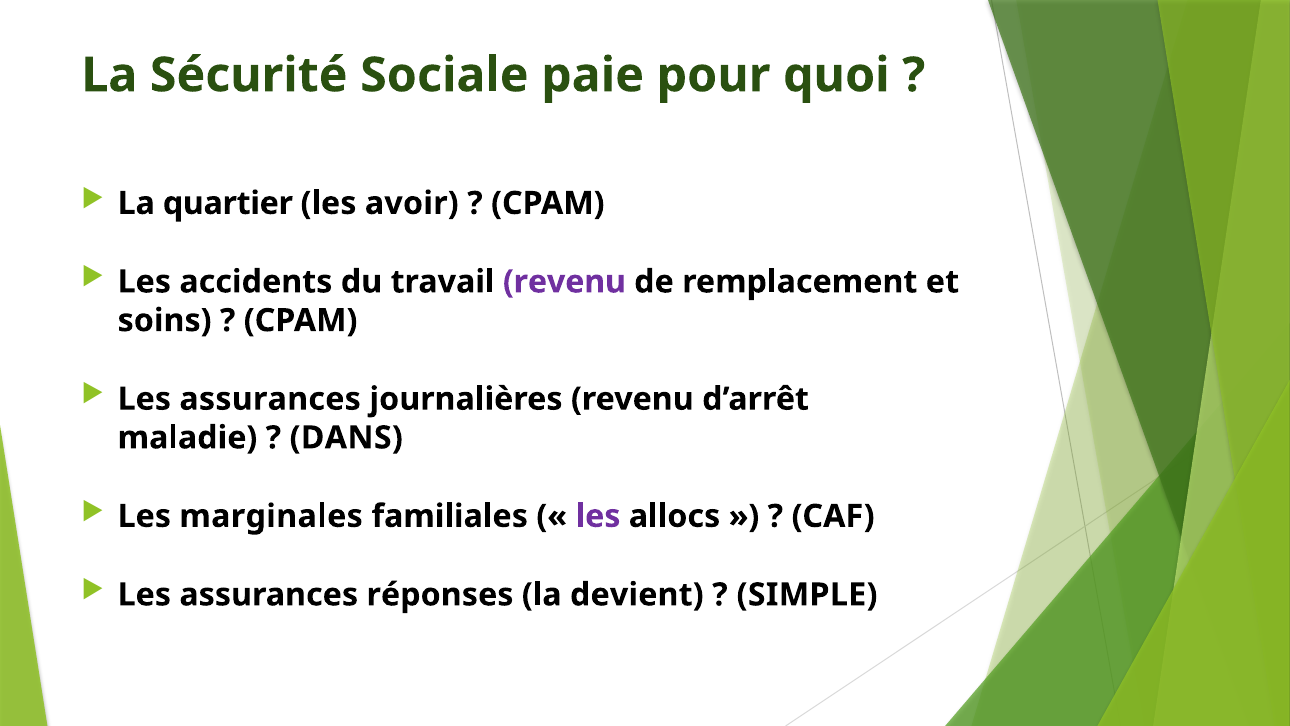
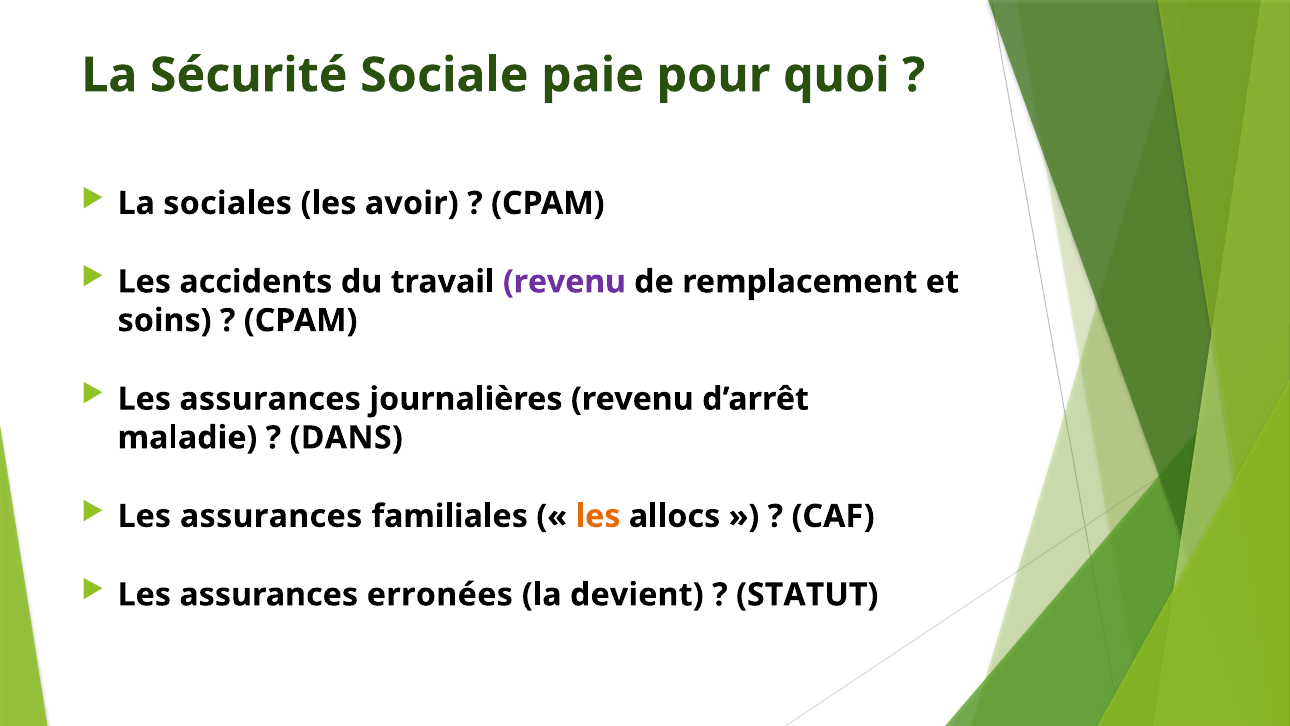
quartier: quartier -> sociales (228, 203)
marginales: marginales -> assurances (271, 516)
les colour: purple -> orange (598, 516)
réponses: réponses -> erronées (440, 594)
SIMPLE: SIMPLE -> STATUT (807, 594)
